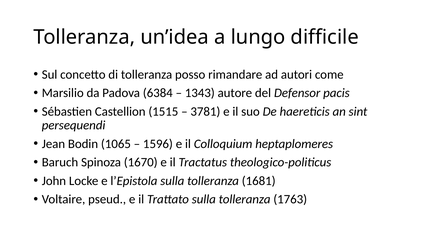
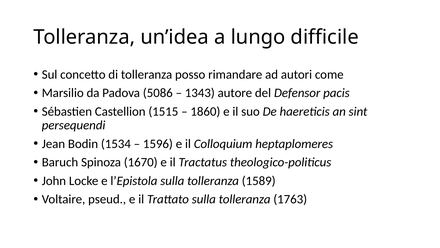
6384: 6384 -> 5086 (158, 93)
3781: 3781 -> 1860 (205, 111)
1065: 1065 -> 1534 (116, 144)
1681: 1681 -> 1589 (259, 180)
